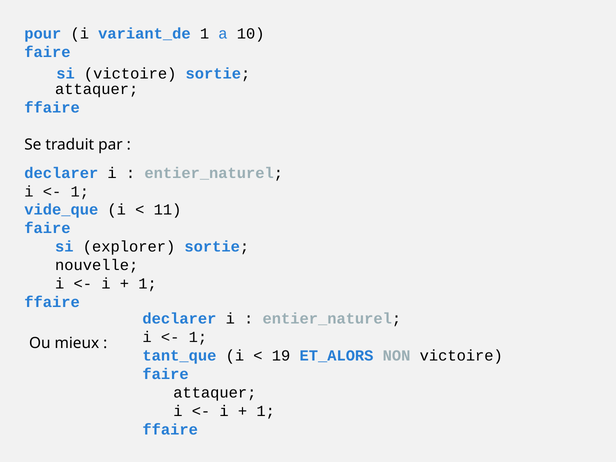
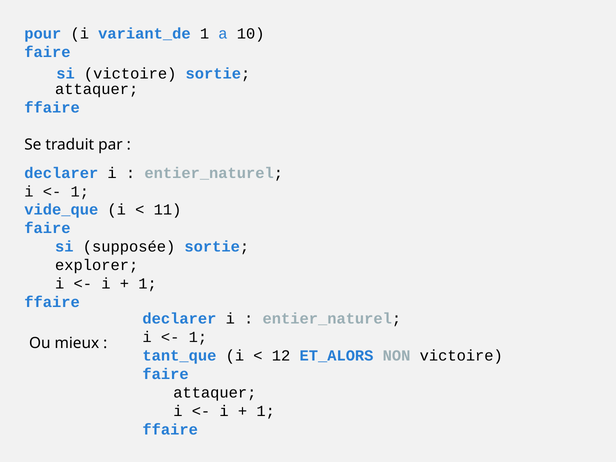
explorer: explorer -> supposée (129, 247)
nouvelle: nouvelle -> explorer (97, 265)
19: 19 -> 12 (281, 356)
